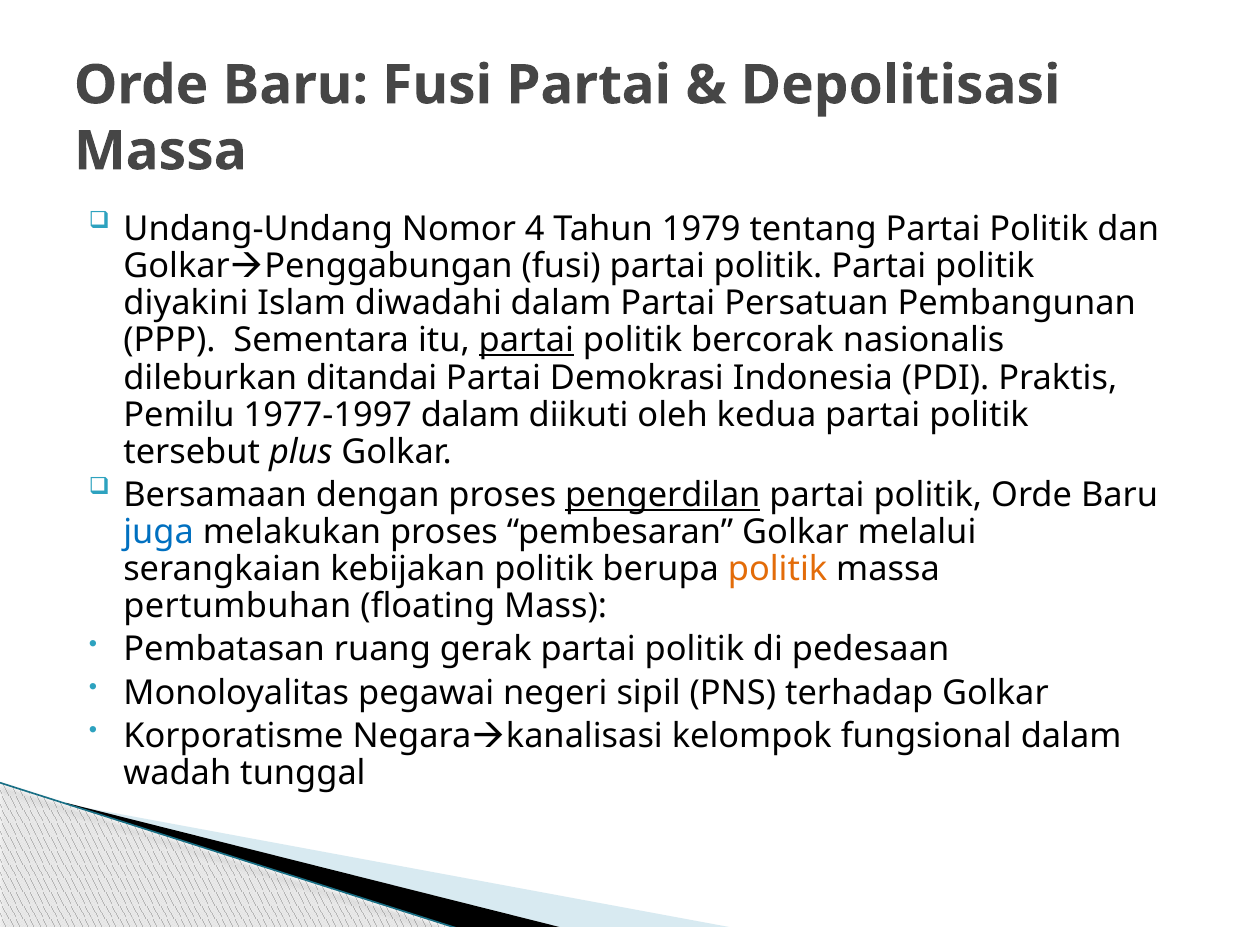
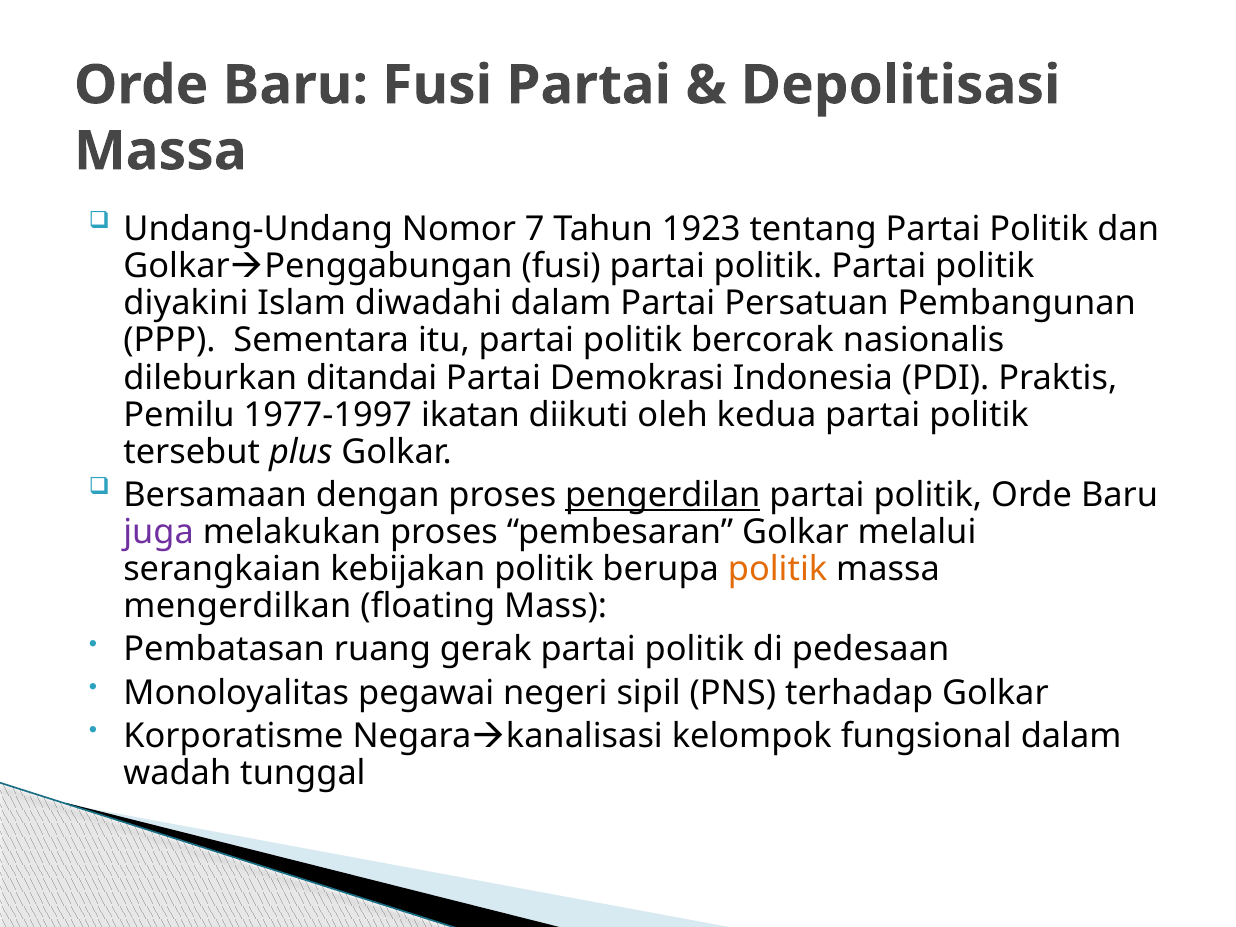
4: 4 -> 7 (535, 229)
1979: 1979 -> 1923 (701, 229)
partai underline: present -> none (526, 341)
1977-1997 dalam: dalam -> ikatan (470, 415)
juga colour: blue -> purple (159, 532)
pertumbuhan: pertumbuhan -> mengerdilkan (237, 606)
